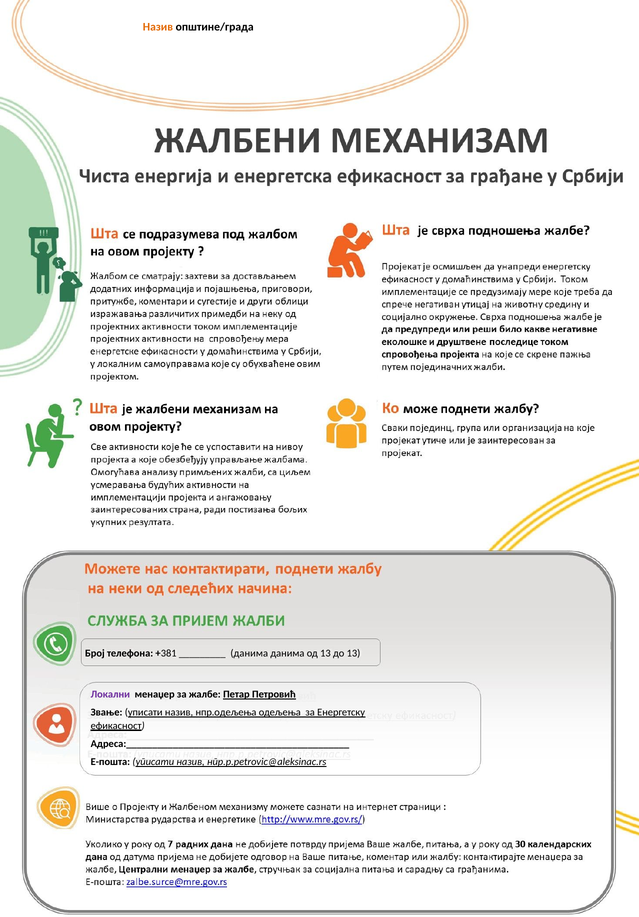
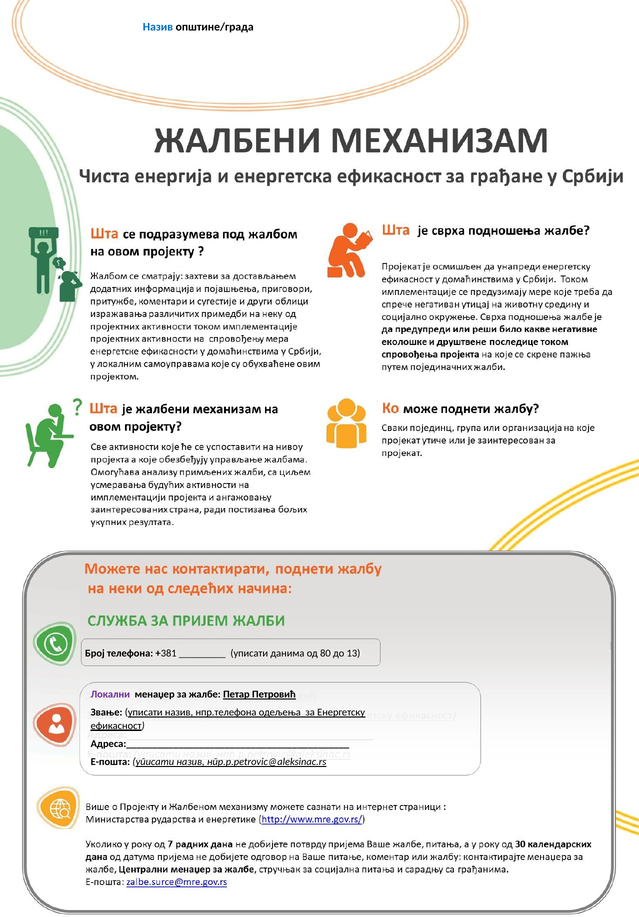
Назив colour: orange -> blue (158, 27)
данима: данима -> уписати (249, 653)
од 13: 13 -> 80 (325, 653)
нпр.одељења: нпр.одељења -> нпр.телефона (226, 712)
